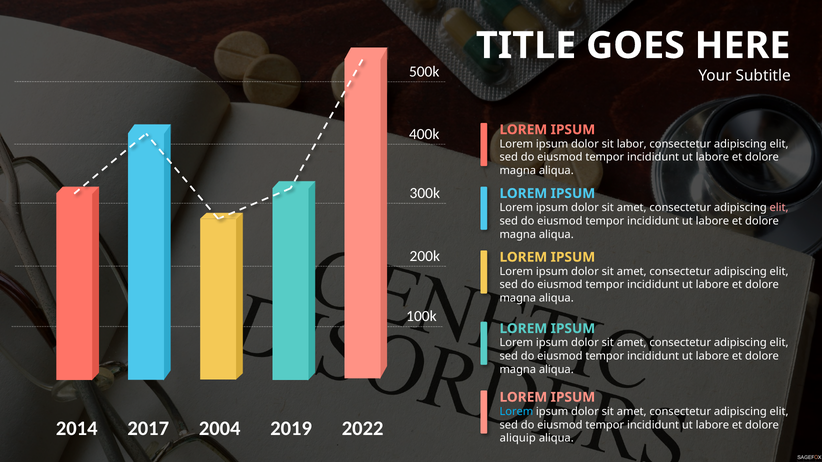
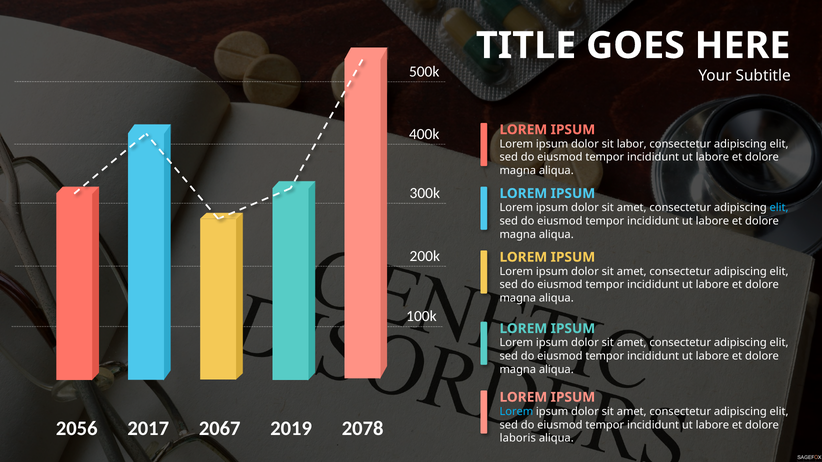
elit colour: pink -> light blue (779, 208)
2014: 2014 -> 2056 (77, 429)
2004: 2004 -> 2067 (220, 429)
2022: 2022 -> 2078 (363, 429)
aliquip: aliquip -> laboris (518, 439)
